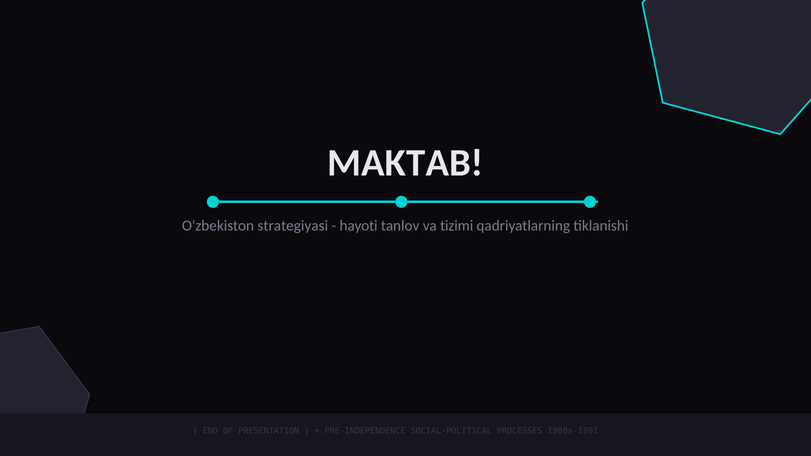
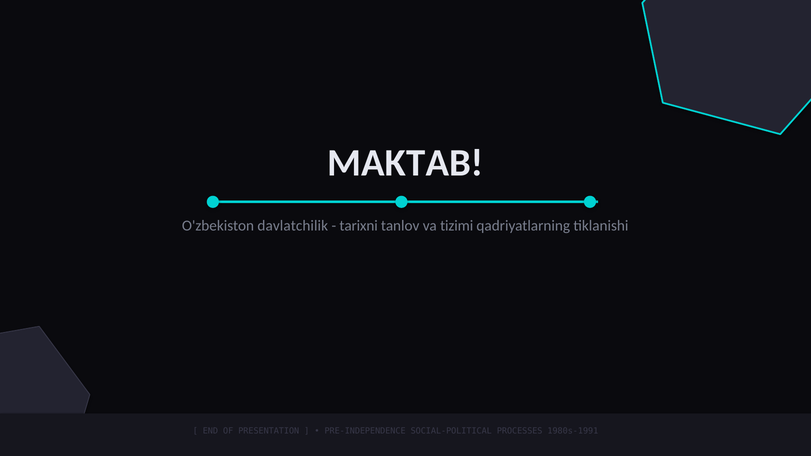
strategiyasi: strategiyasi -> davlatchilik (293, 226)
hayoti: hayoti -> tarixni (359, 226)
